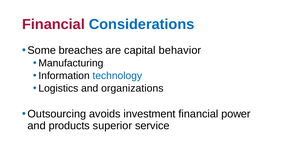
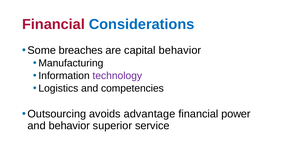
technology colour: blue -> purple (117, 76)
organizations: organizations -> competencies (132, 88)
investment: investment -> advantage (149, 114)
and products: products -> behavior (69, 126)
